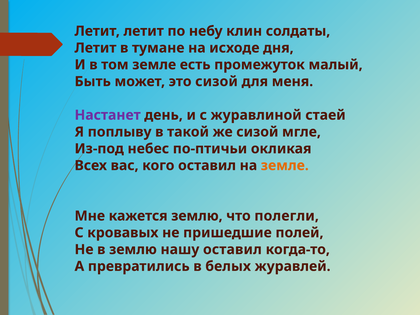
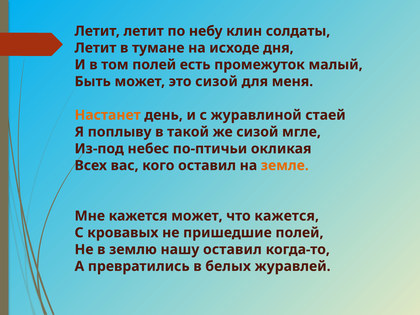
том земле: земле -> полей (154, 65)
Настанет colour: purple -> orange (108, 115)
кажется землю: землю -> может (197, 216)
что полегли: полегли -> кажется (287, 216)
